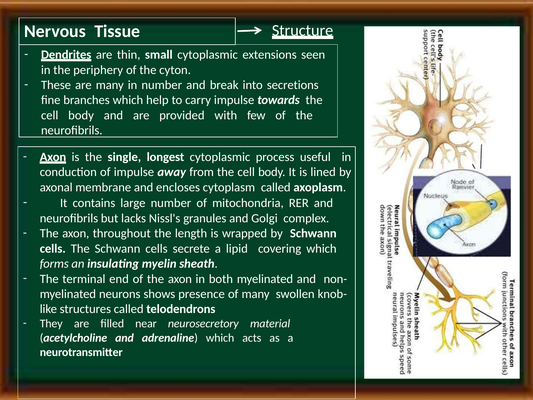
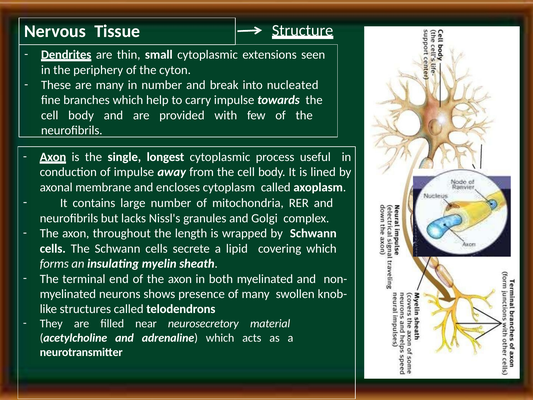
secretions: secretions -> nucleated (293, 85)
